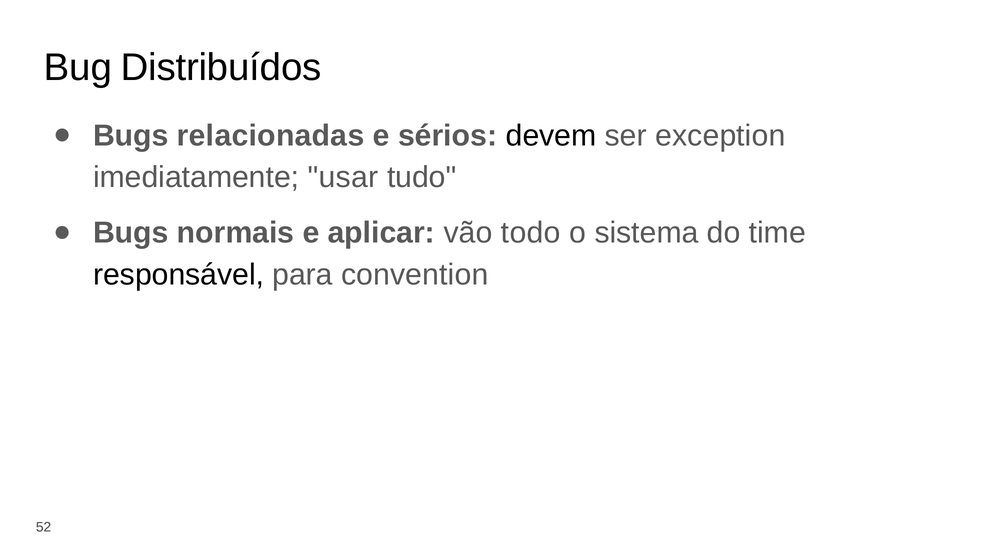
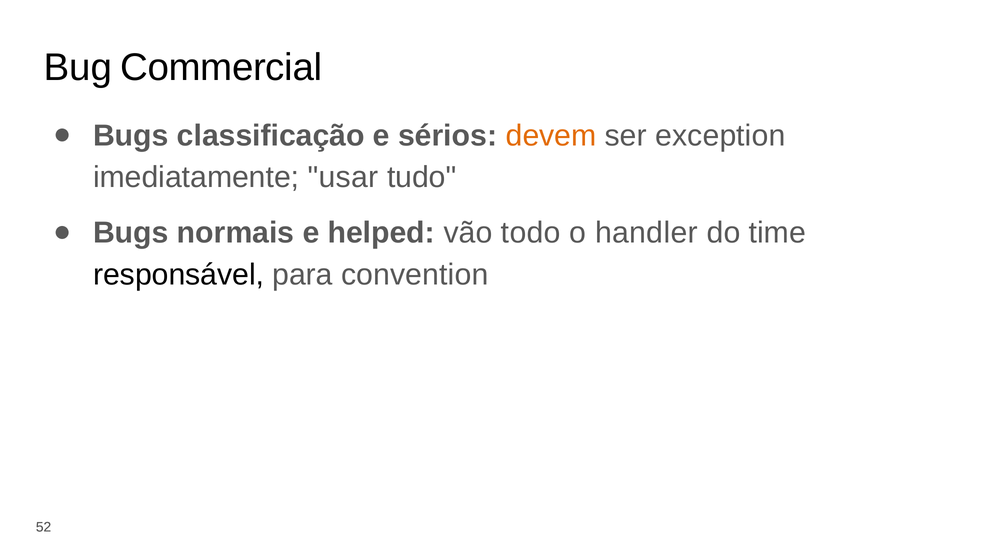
Distribuídos: Distribuídos -> Commercial (221, 67)
relacionadas: relacionadas -> classificação (271, 136)
devem colour: black -> orange (551, 136)
aplicar: aplicar -> helped (381, 233)
sistema: sistema -> handler (646, 233)
